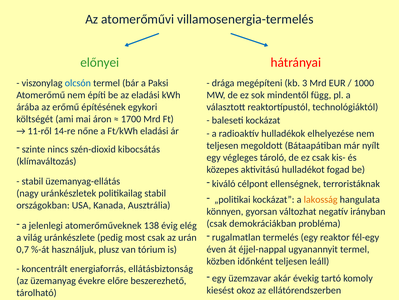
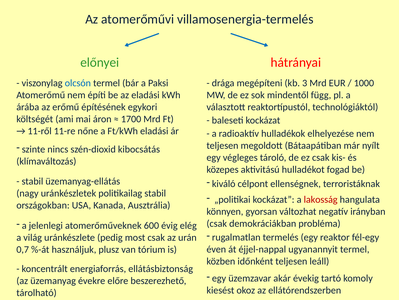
14-re: 14-re -> 11-re (65, 131)
lakosság colour: orange -> red (321, 199)
138: 138 -> 600 (151, 225)
